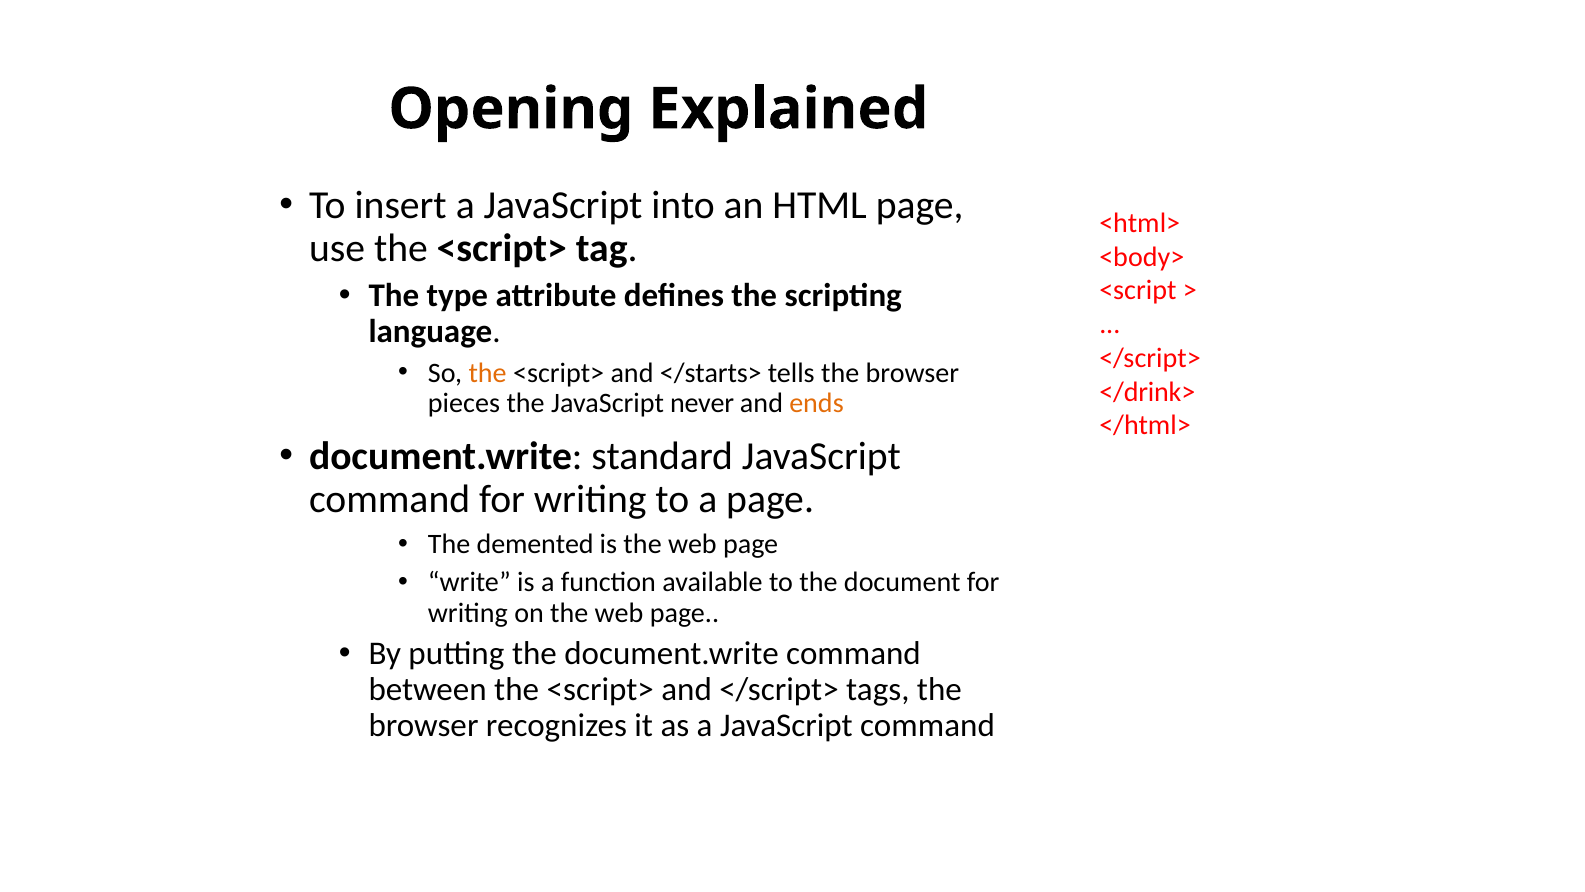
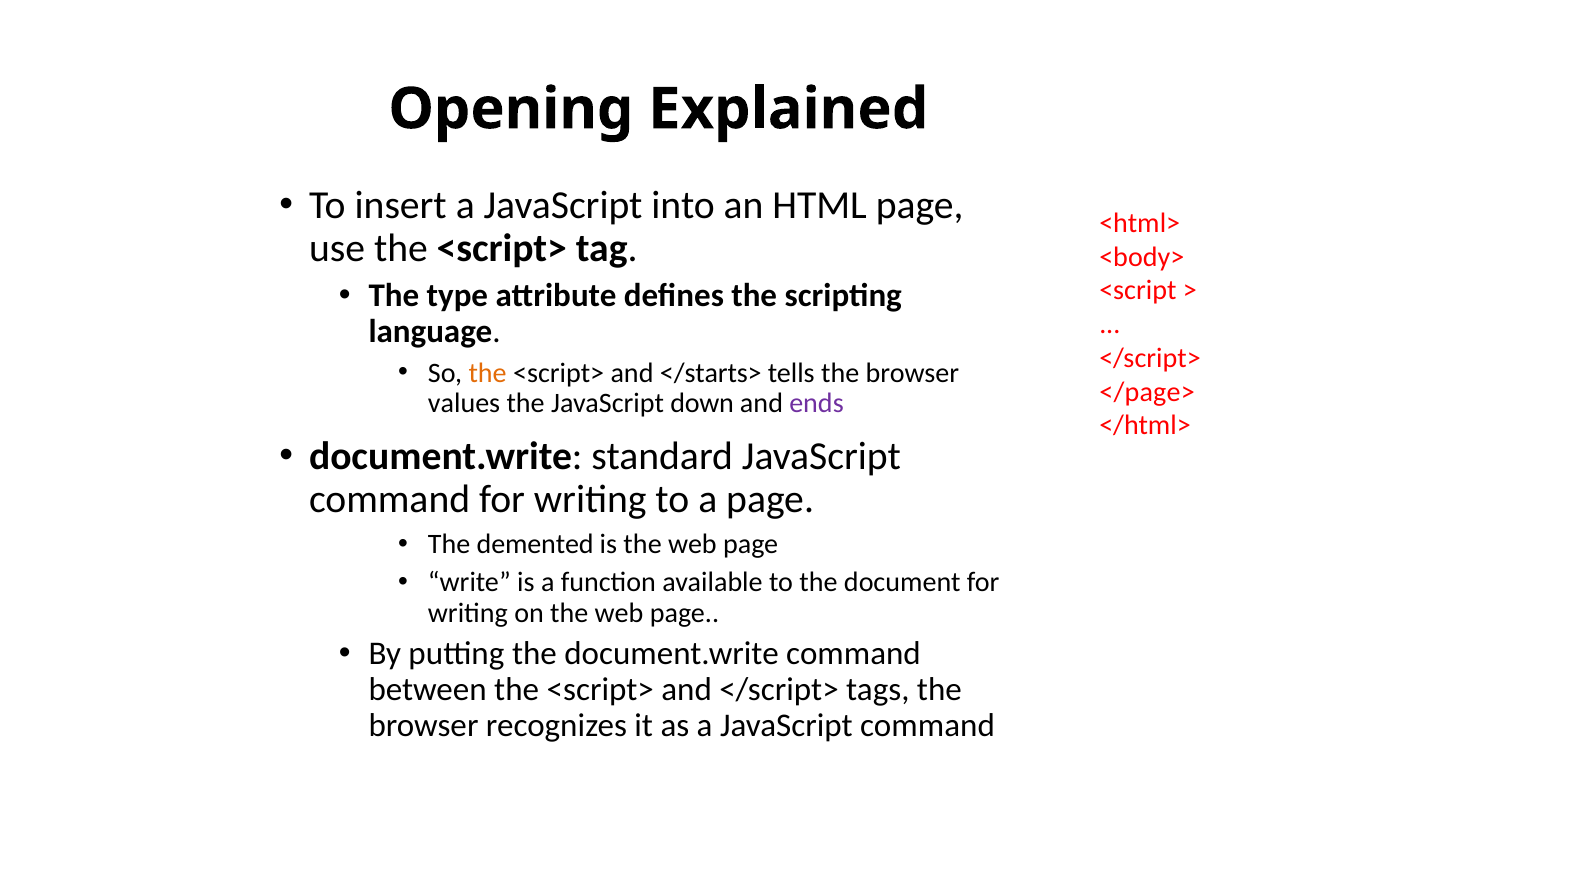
</drink>: </drink> -> </page> (1147, 392)
pieces: pieces -> values (464, 403)
never: never -> down (702, 403)
ends colour: orange -> purple (817, 403)
